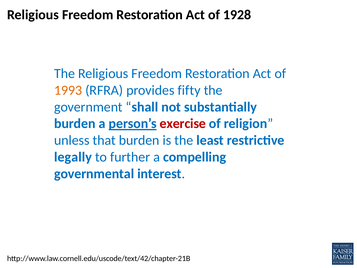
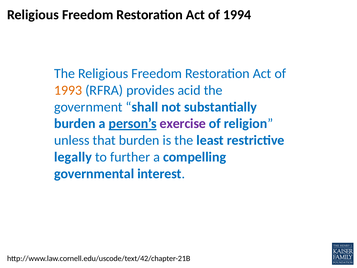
1928: 1928 -> 1994 (237, 15)
fifty: fifty -> acid (189, 90)
exercise colour: red -> purple (183, 124)
